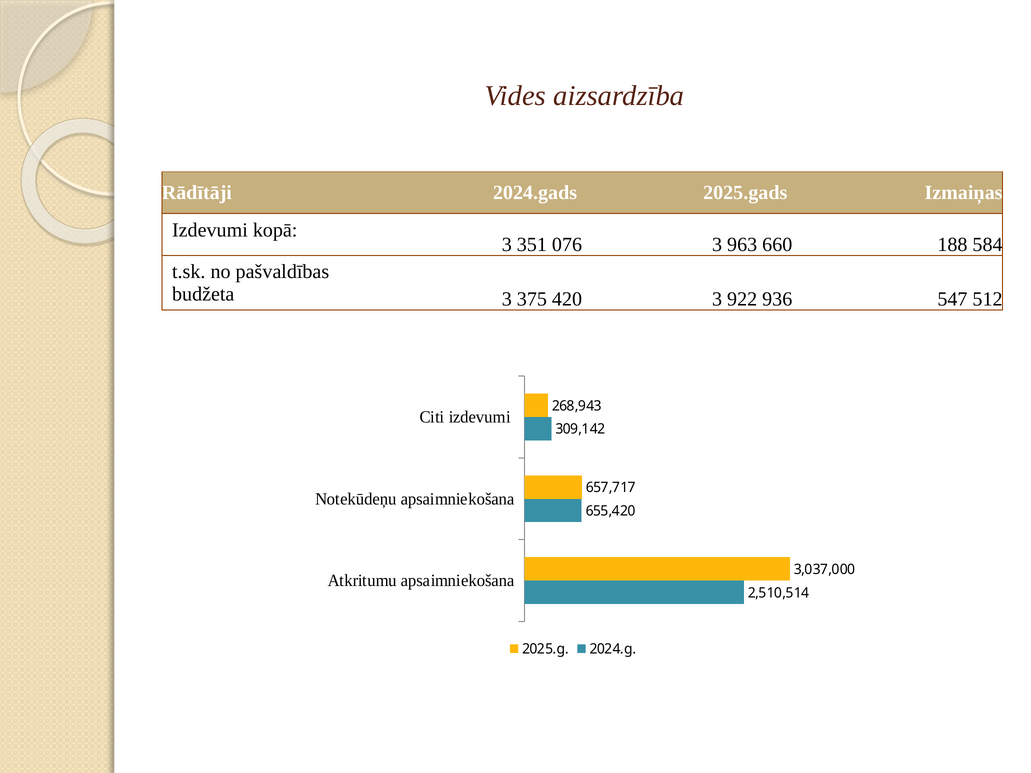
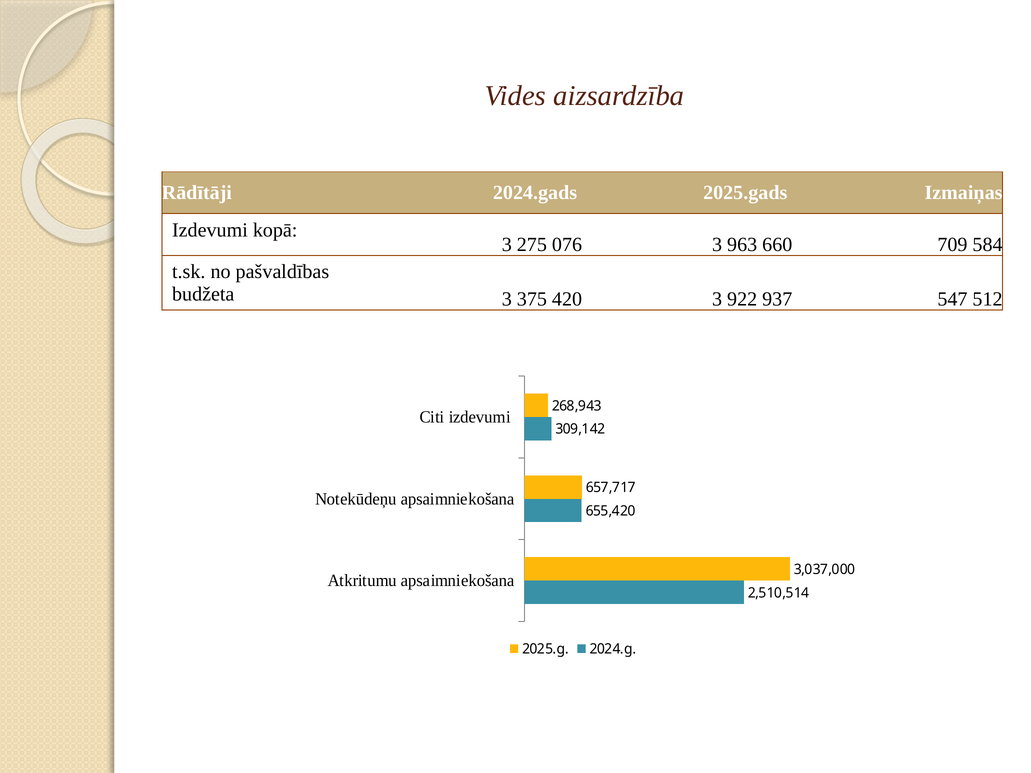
351: 351 -> 275 (532, 245)
188: 188 -> 709 (952, 245)
936: 936 -> 937 (777, 299)
